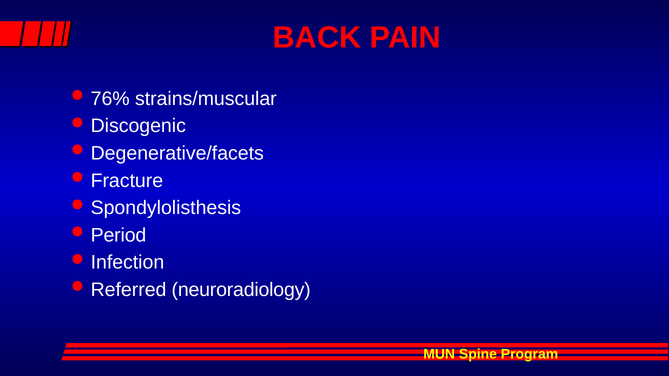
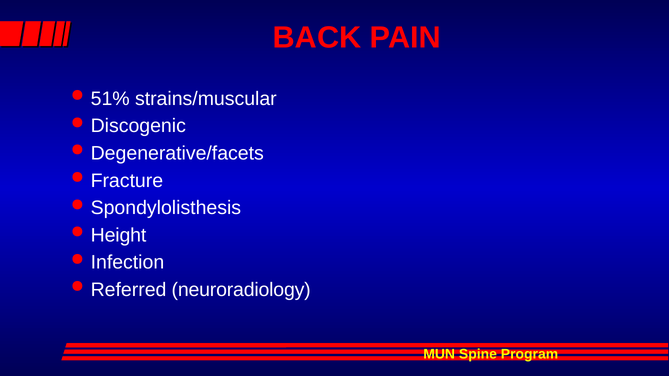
76%: 76% -> 51% (110, 99)
Period: Period -> Height (119, 235)
